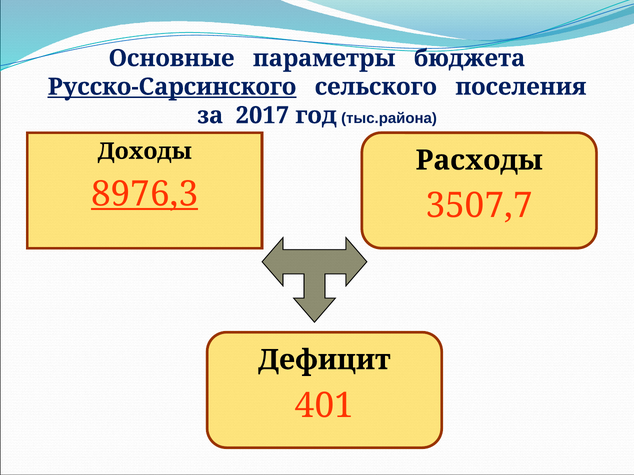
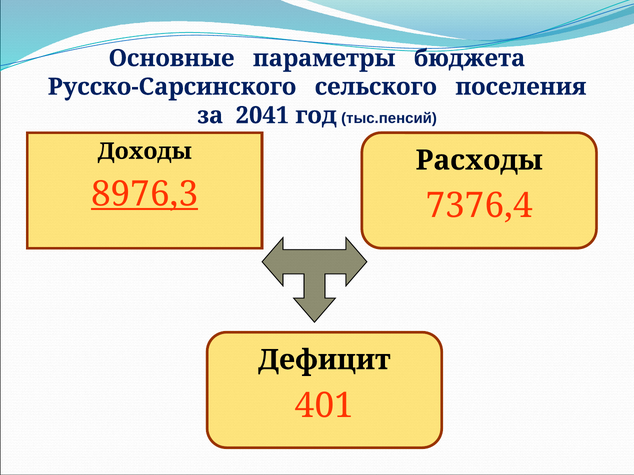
Русско-Сарсинского underline: present -> none (172, 87)
2017: 2017 -> 2041 (262, 115)
тыс.района: тыс.района -> тыс.пенсий (389, 118)
3507,7: 3507,7 -> 7376,4 (479, 206)
